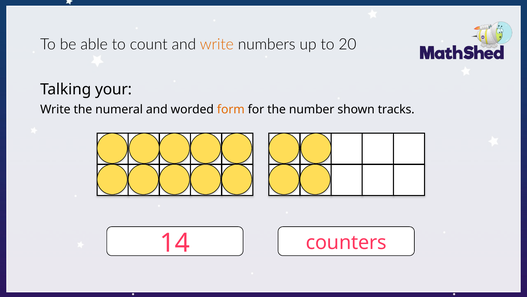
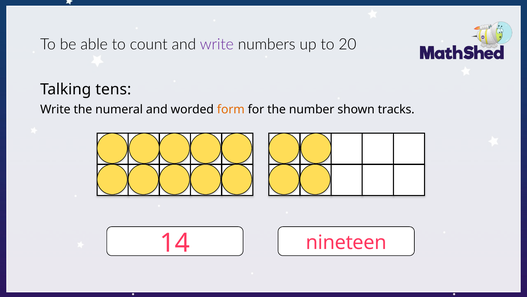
write colour: orange -> purple (217, 44)
your: your -> tens (113, 89)
counters: counters -> nineteen (346, 242)
